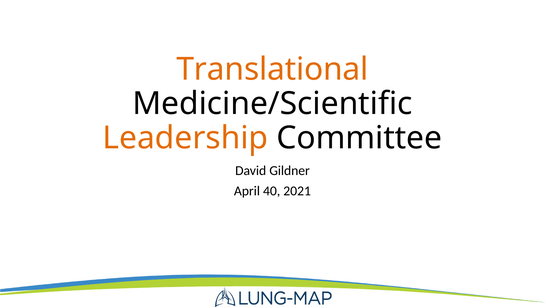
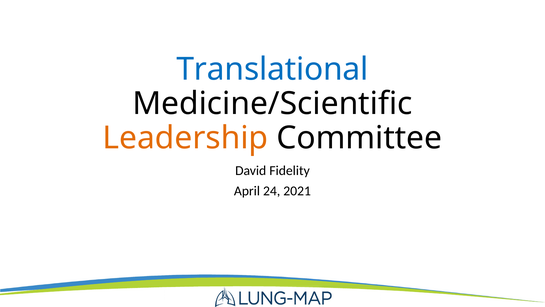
Translational colour: orange -> blue (272, 69)
Gildner: Gildner -> Fidelity (290, 170)
40: 40 -> 24 (272, 191)
